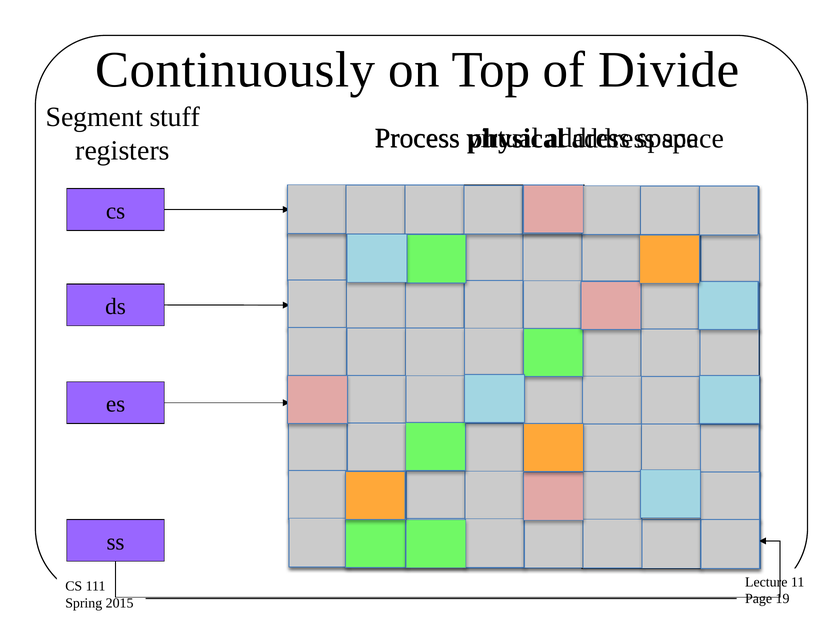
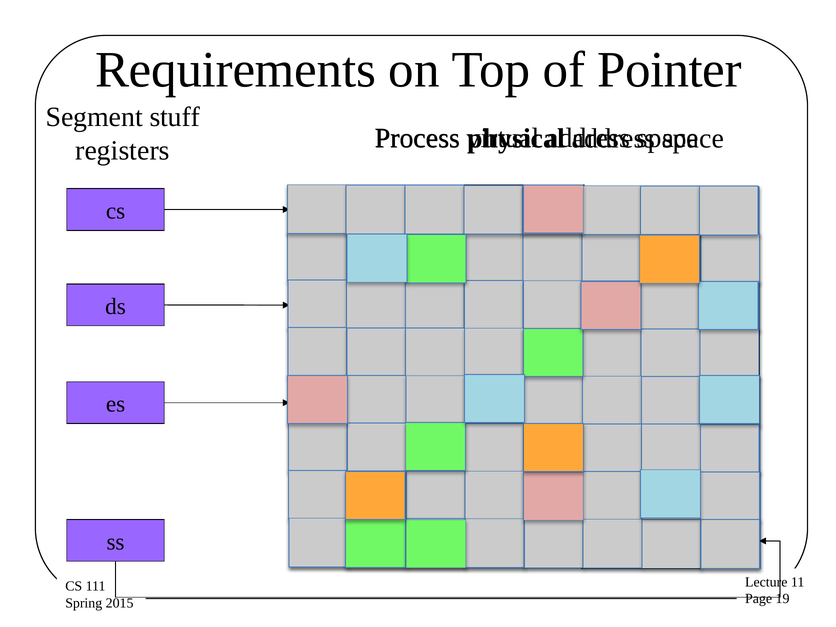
Continuously: Continuously -> Requirements (235, 70)
Divide: Divide -> Pointer (669, 70)
